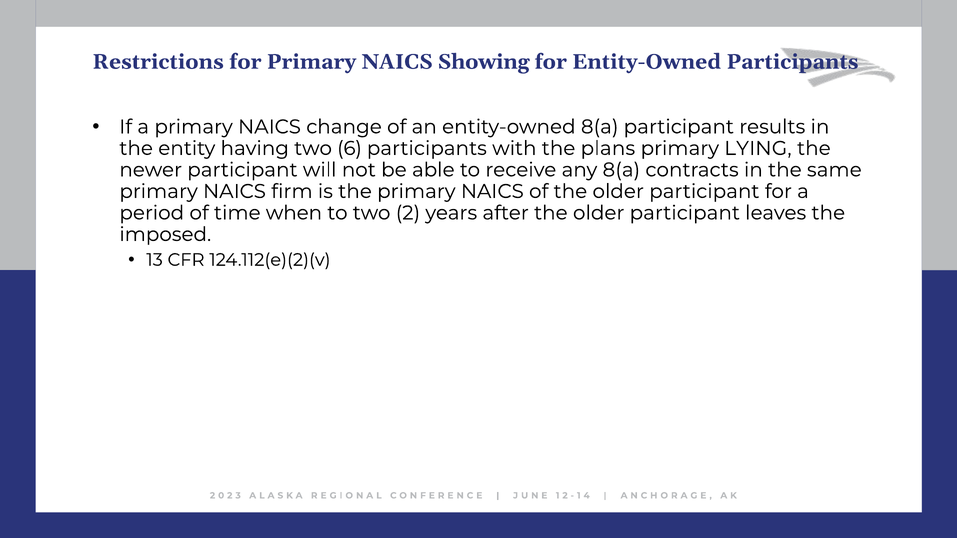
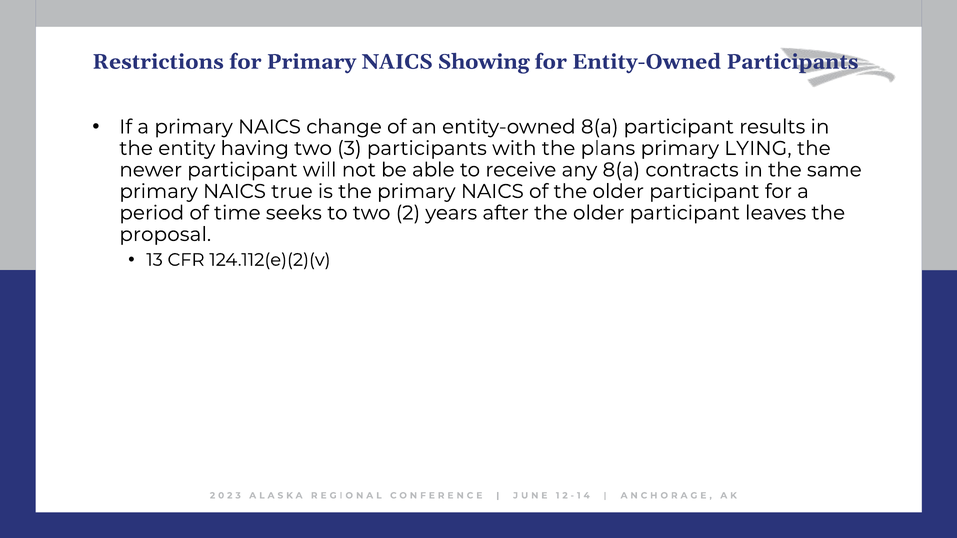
two 6: 6 -> 3 (349, 148)
firm: firm -> true (292, 191)
when: when -> seeks (294, 213)
imposed: imposed -> proposal (165, 235)
